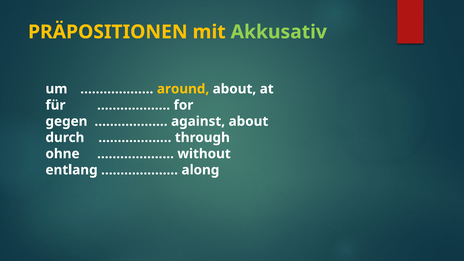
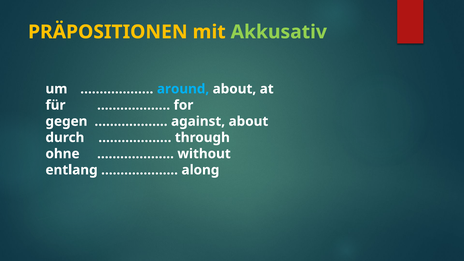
around colour: yellow -> light blue (183, 89)
